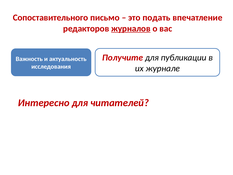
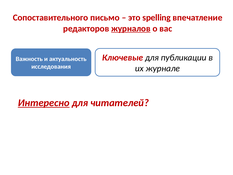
подать: подать -> spelling (157, 18)
Получите: Получите -> Ключевые (123, 57)
Интересно underline: none -> present (44, 103)
